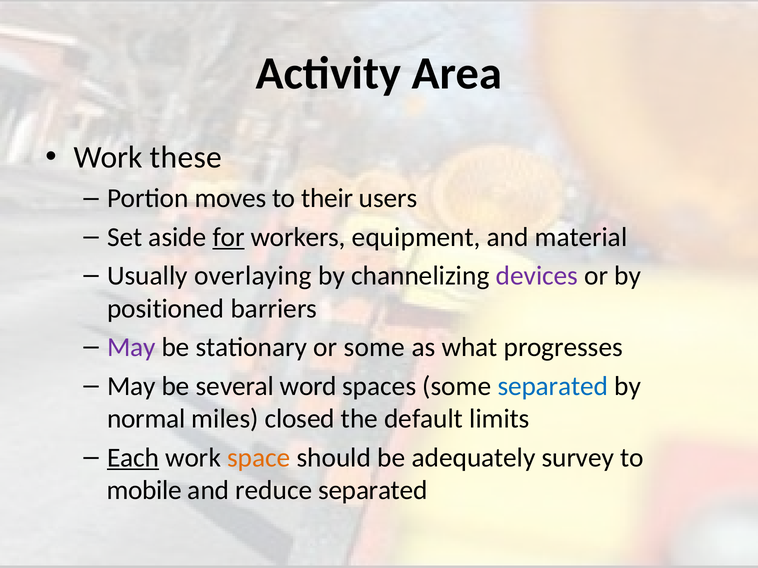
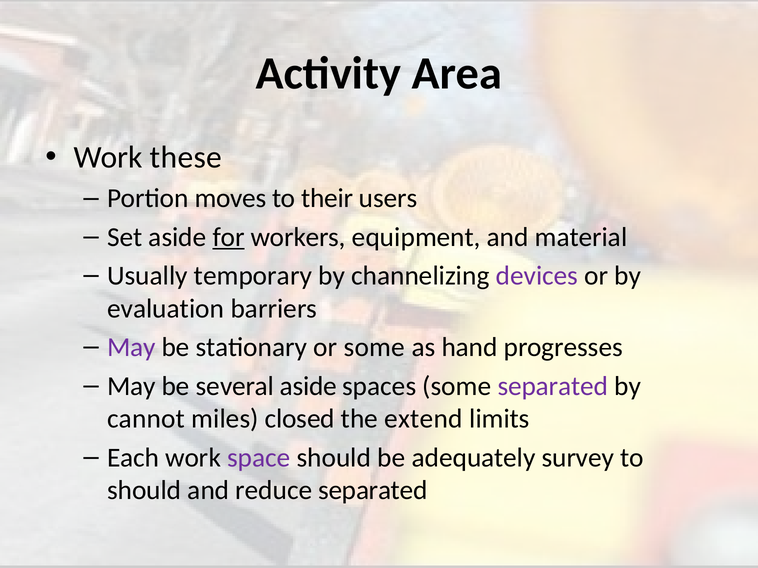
overlaying: overlaying -> temporary (253, 276)
positioned: positioned -> evaluation (166, 309)
what: what -> hand (470, 348)
several word: word -> aside (308, 386)
separated colour: blue -> purple (553, 386)
normal: normal -> cannot (146, 419)
default: default -> extend (423, 419)
Each underline: present -> none (133, 458)
space colour: orange -> purple (259, 458)
mobile: mobile -> should (144, 491)
